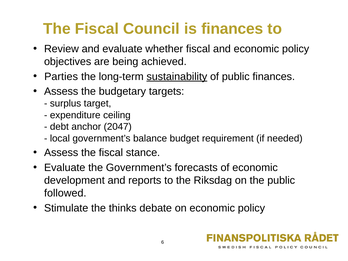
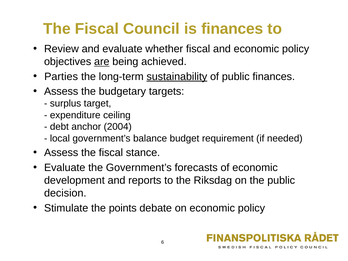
are underline: none -> present (102, 62)
2047: 2047 -> 2004 (118, 127)
followed: followed -> decision (65, 193)
thinks: thinks -> points (123, 208)
